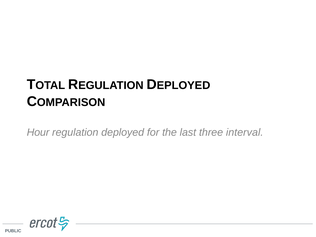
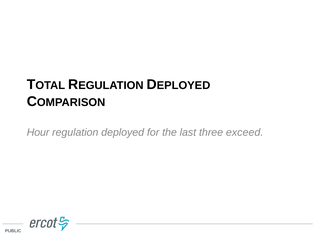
interval: interval -> exceed (245, 132)
